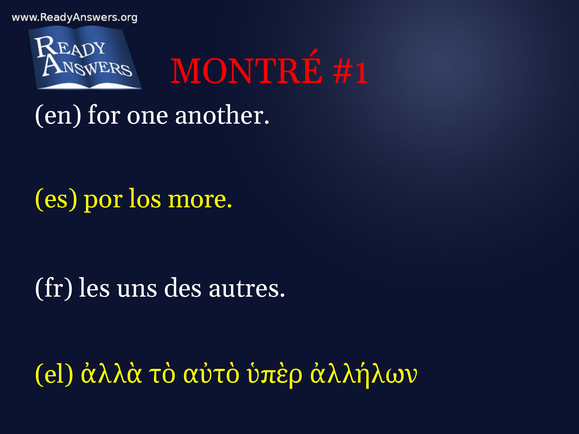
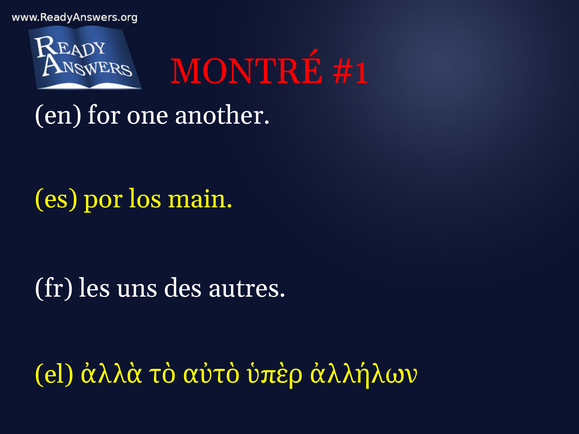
more: more -> main (200, 199)
